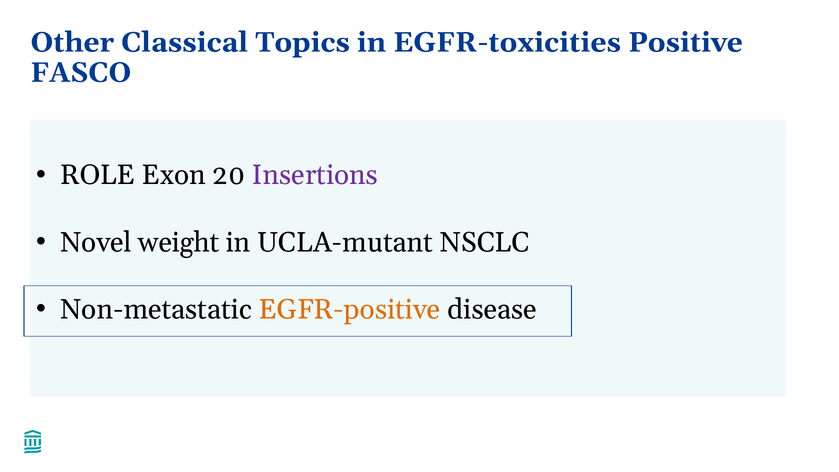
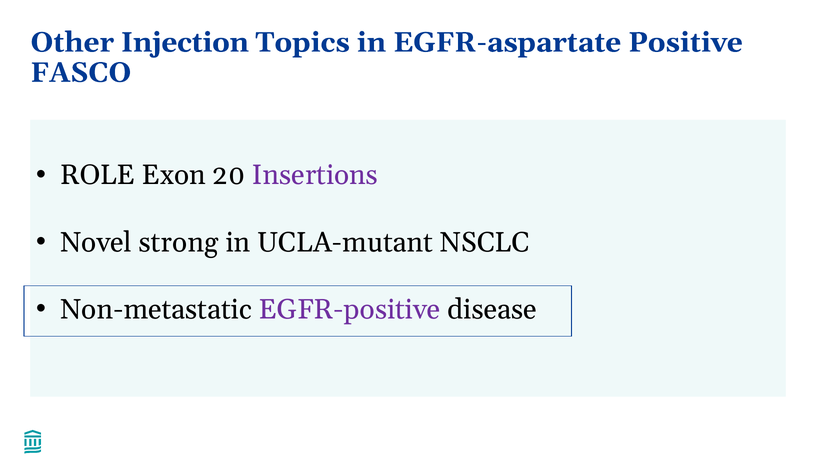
Classical: Classical -> Injection (185, 42)
EGFR-toxicities: EGFR-toxicities -> EGFR-aspartate (507, 42)
weight: weight -> strong (179, 242)
EGFR-positive colour: orange -> purple (350, 309)
